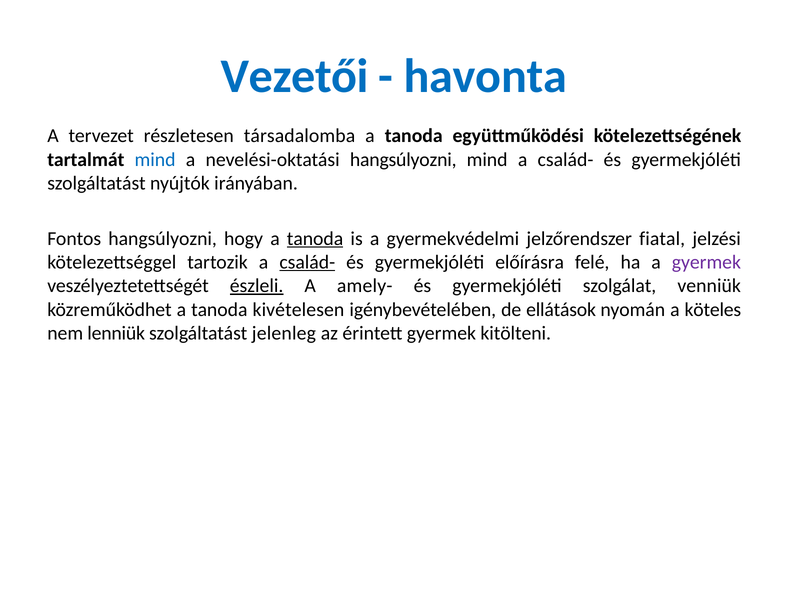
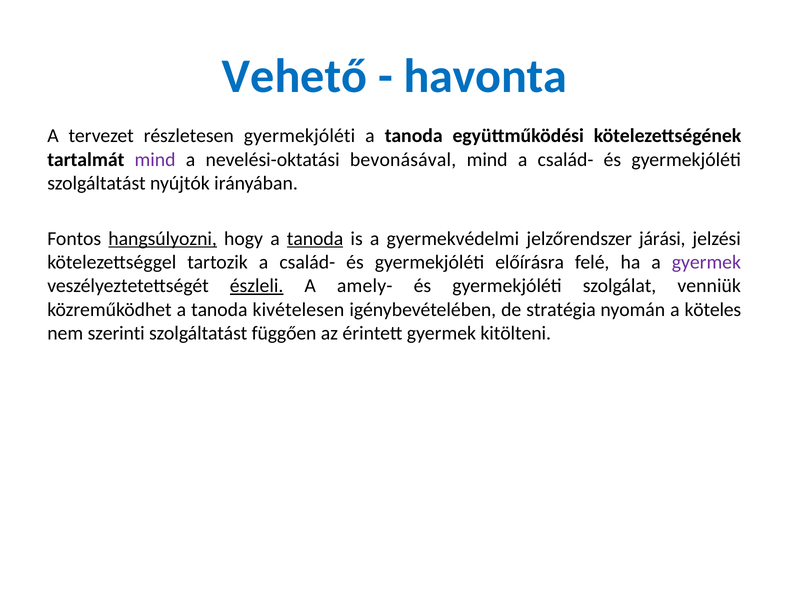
Vezetői: Vezetői -> Vehető (294, 76)
részletesen társadalomba: társadalomba -> gyermekjóléti (299, 136)
mind colour: blue -> purple (155, 159)
nevelési-oktatási hangsúlyozni: hangsúlyozni -> bevonásával (403, 159)
hangsúlyozni underline: none -> present (163, 238)
fiatal: fiatal -> járási (662, 238)
család- underline: present -> none (307, 262)
ellátások: ellátások -> stratégia (561, 309)
lenniük: lenniük -> szerinti (116, 333)
jelenleg: jelenleg -> függően (284, 333)
